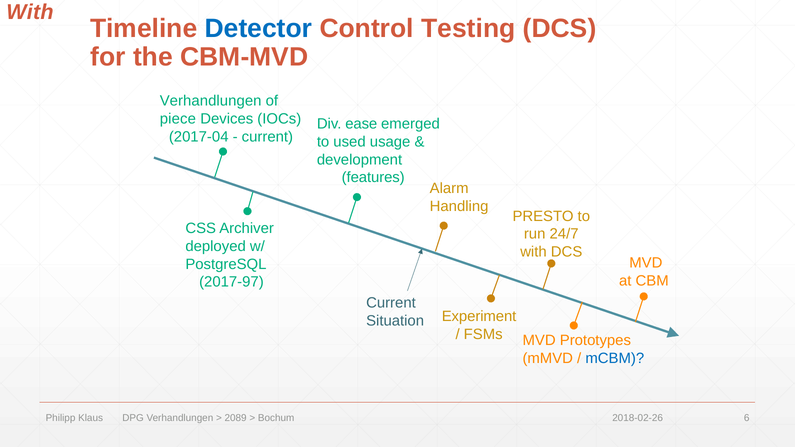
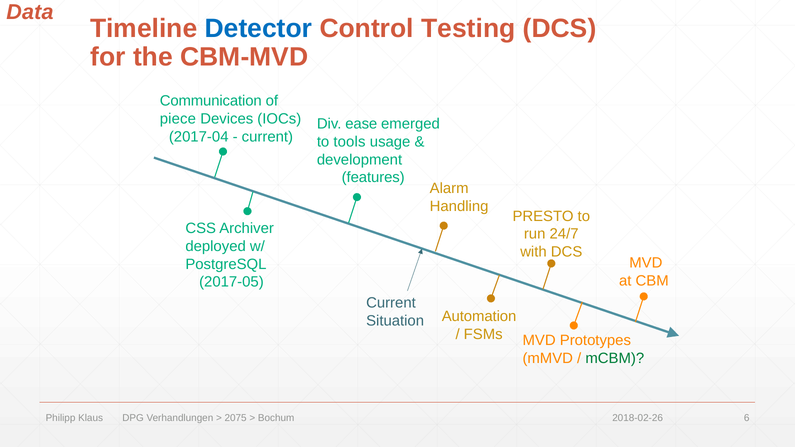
With: With -> Data (30, 12)
Verhandlungen: Verhandlungen -> Communication (211, 101)
used: used -> tools (349, 142)
2017-97: 2017-97 -> 2017-05 (231, 282)
Experiment: Experiment -> Automation (479, 317)
mCBM colour: blue -> green (615, 359)
2089: 2089 -> 2075 (236, 418)
